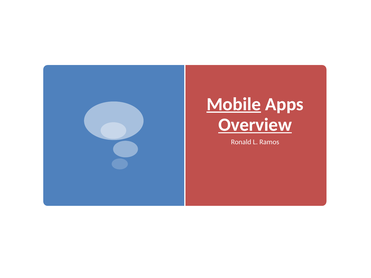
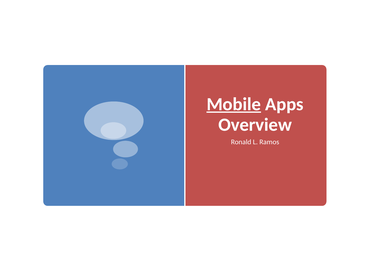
Overview underline: present -> none (255, 125)
